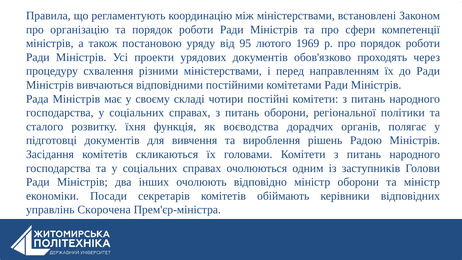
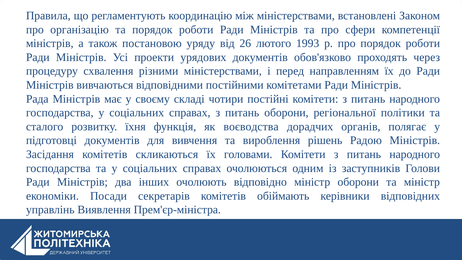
95: 95 -> 26 (245, 43)
1969: 1969 -> 1993 (308, 43)
Скорочена: Скорочена -> Виявлення (104, 210)
